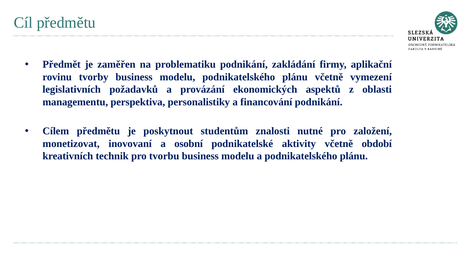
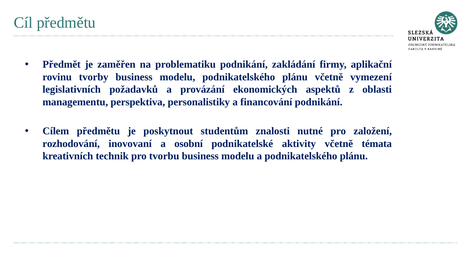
monetizovat: monetizovat -> rozhodování (71, 144)
období: období -> témata (377, 144)
